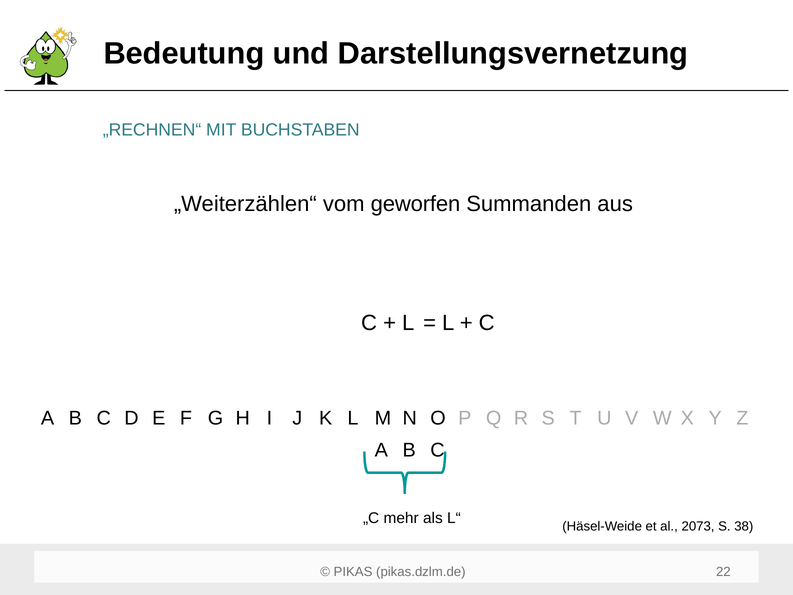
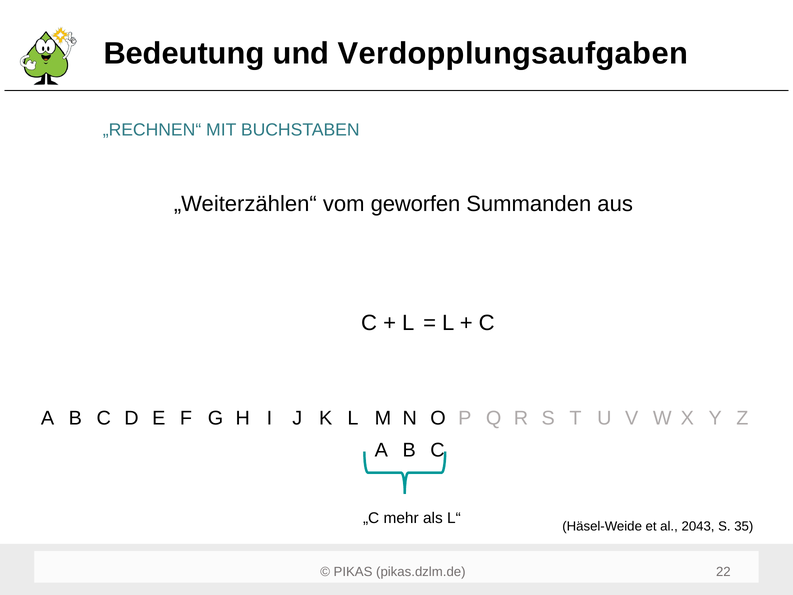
Darstellungsvernetzung: Darstellungsvernetzung -> Verdopplungsaufgaben (513, 54)
2073: 2073 -> 2043 (698, 526)
38: 38 -> 35 (744, 526)
